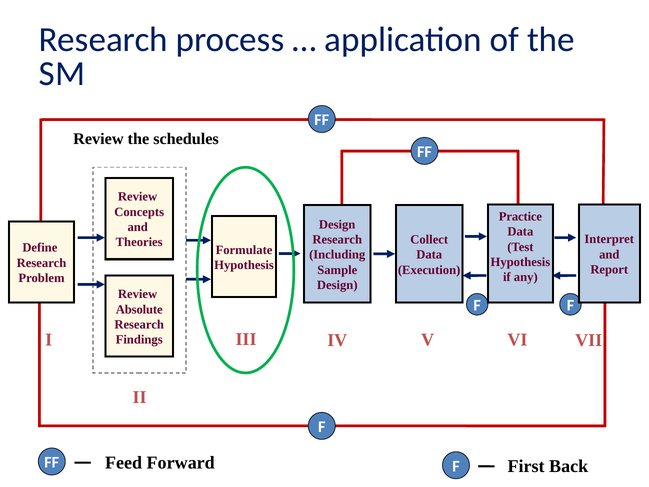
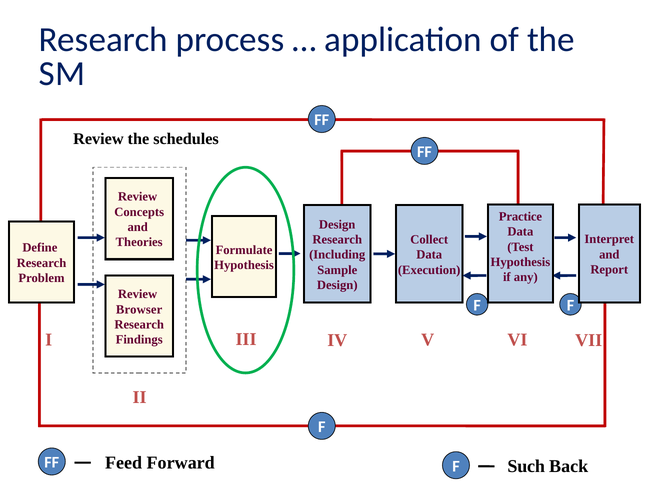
Absolute: Absolute -> Browser (139, 309)
First: First -> Such (526, 466)
